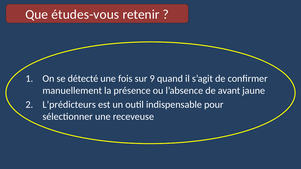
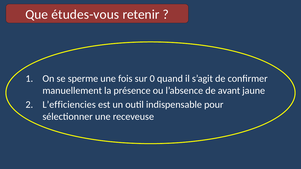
détecté: détecté -> sperme (83, 79)
9: 9 -> 0 (152, 79)
L’prédicteurs: L’prédicteurs -> L’efficiencies (69, 105)
